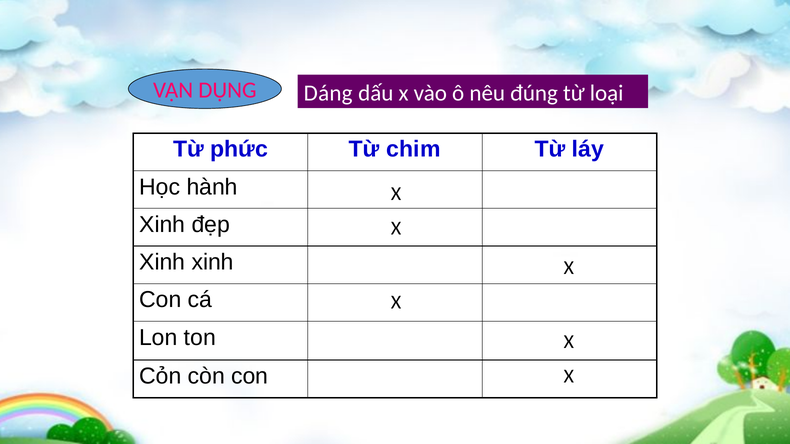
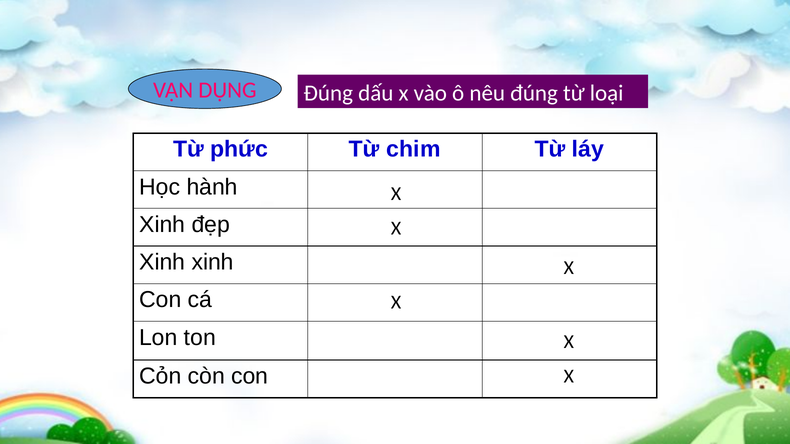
Dáng: Dáng -> Đúng (328, 93)
